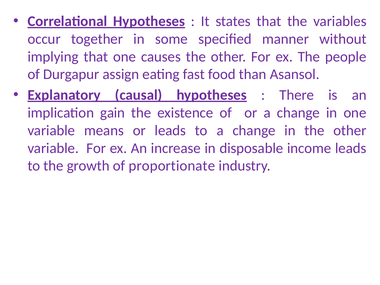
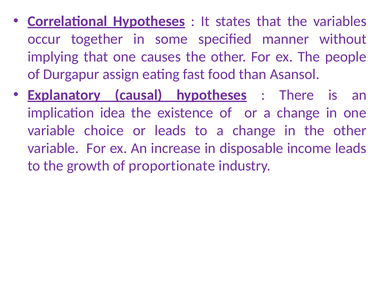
gain: gain -> idea (113, 113)
means: means -> choice (104, 130)
